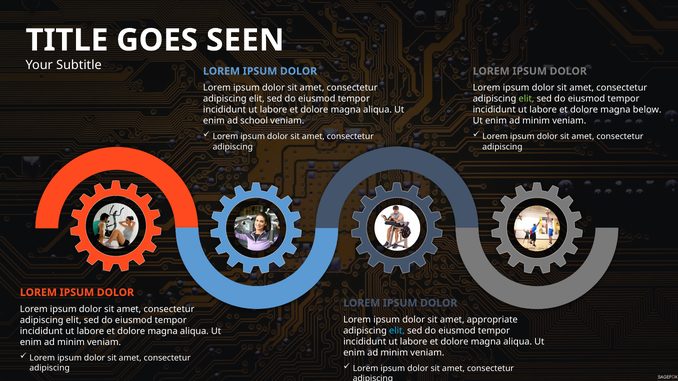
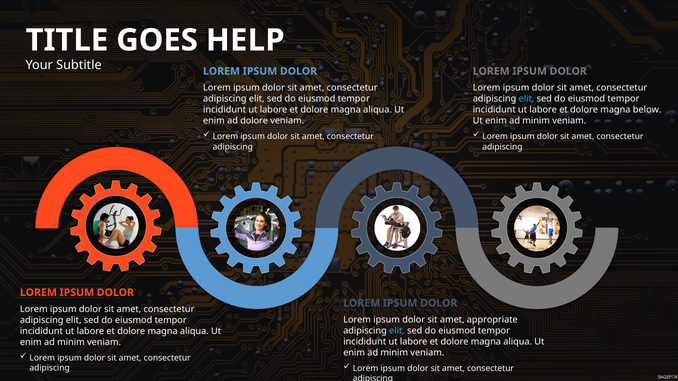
SEEN: SEEN -> HELP (245, 40)
elit colour: light green -> light blue (526, 99)
ad school: school -> dolore (254, 121)
